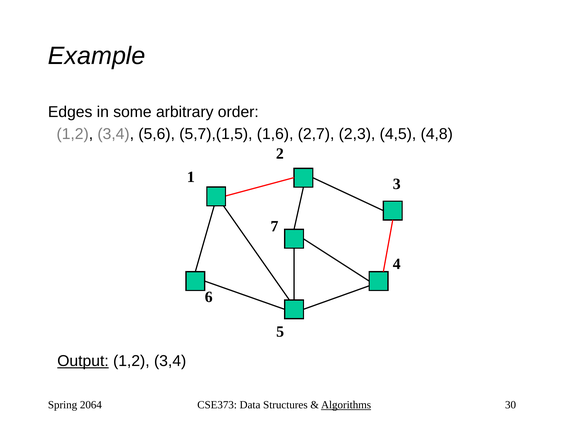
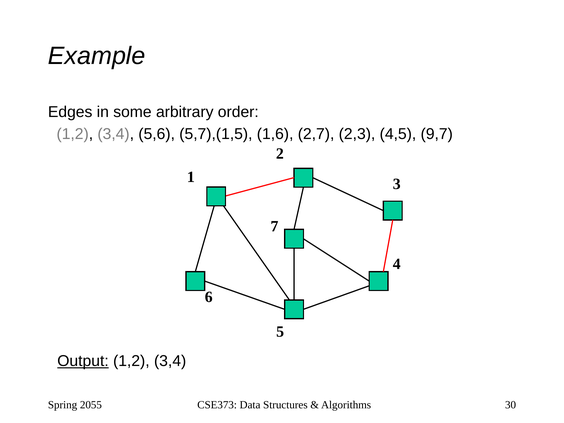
4,8: 4,8 -> 9,7 (437, 134)
2064: 2064 -> 2055 (91, 405)
Algorithms underline: present -> none (346, 405)
